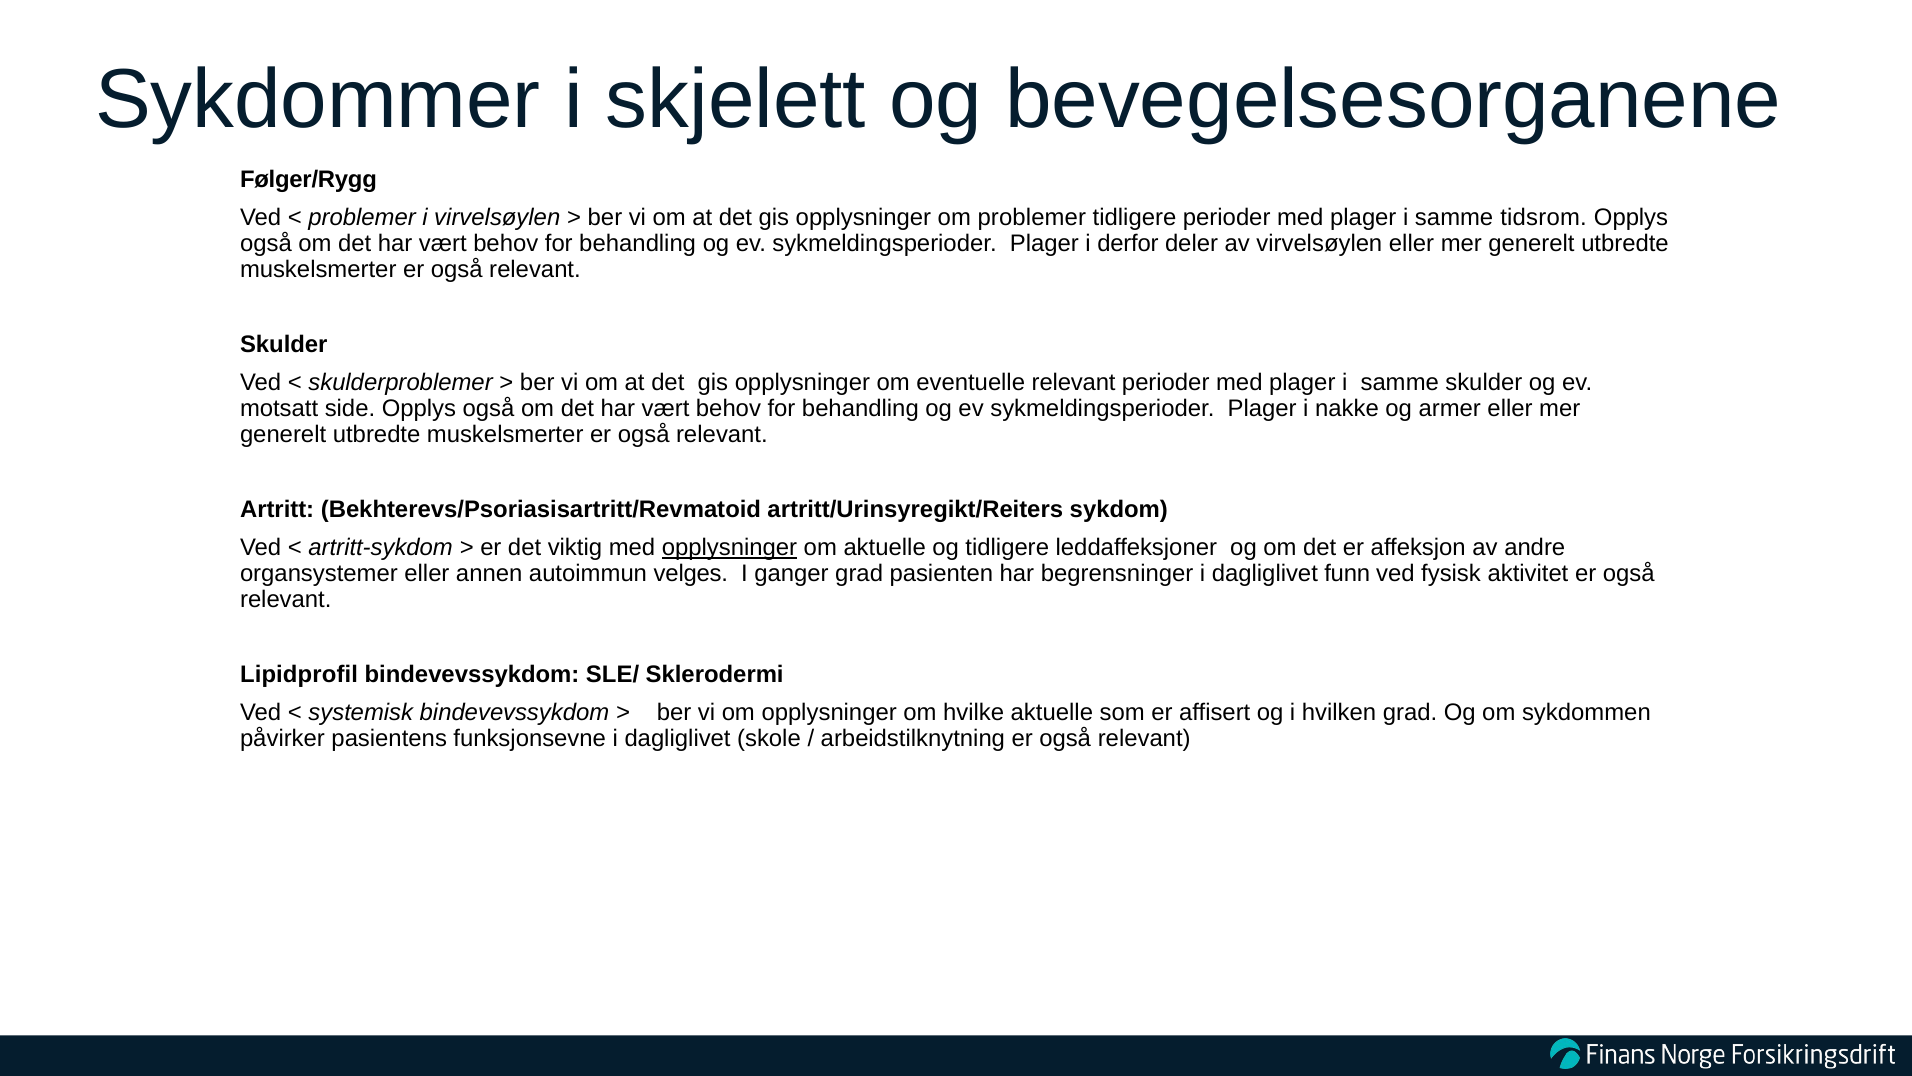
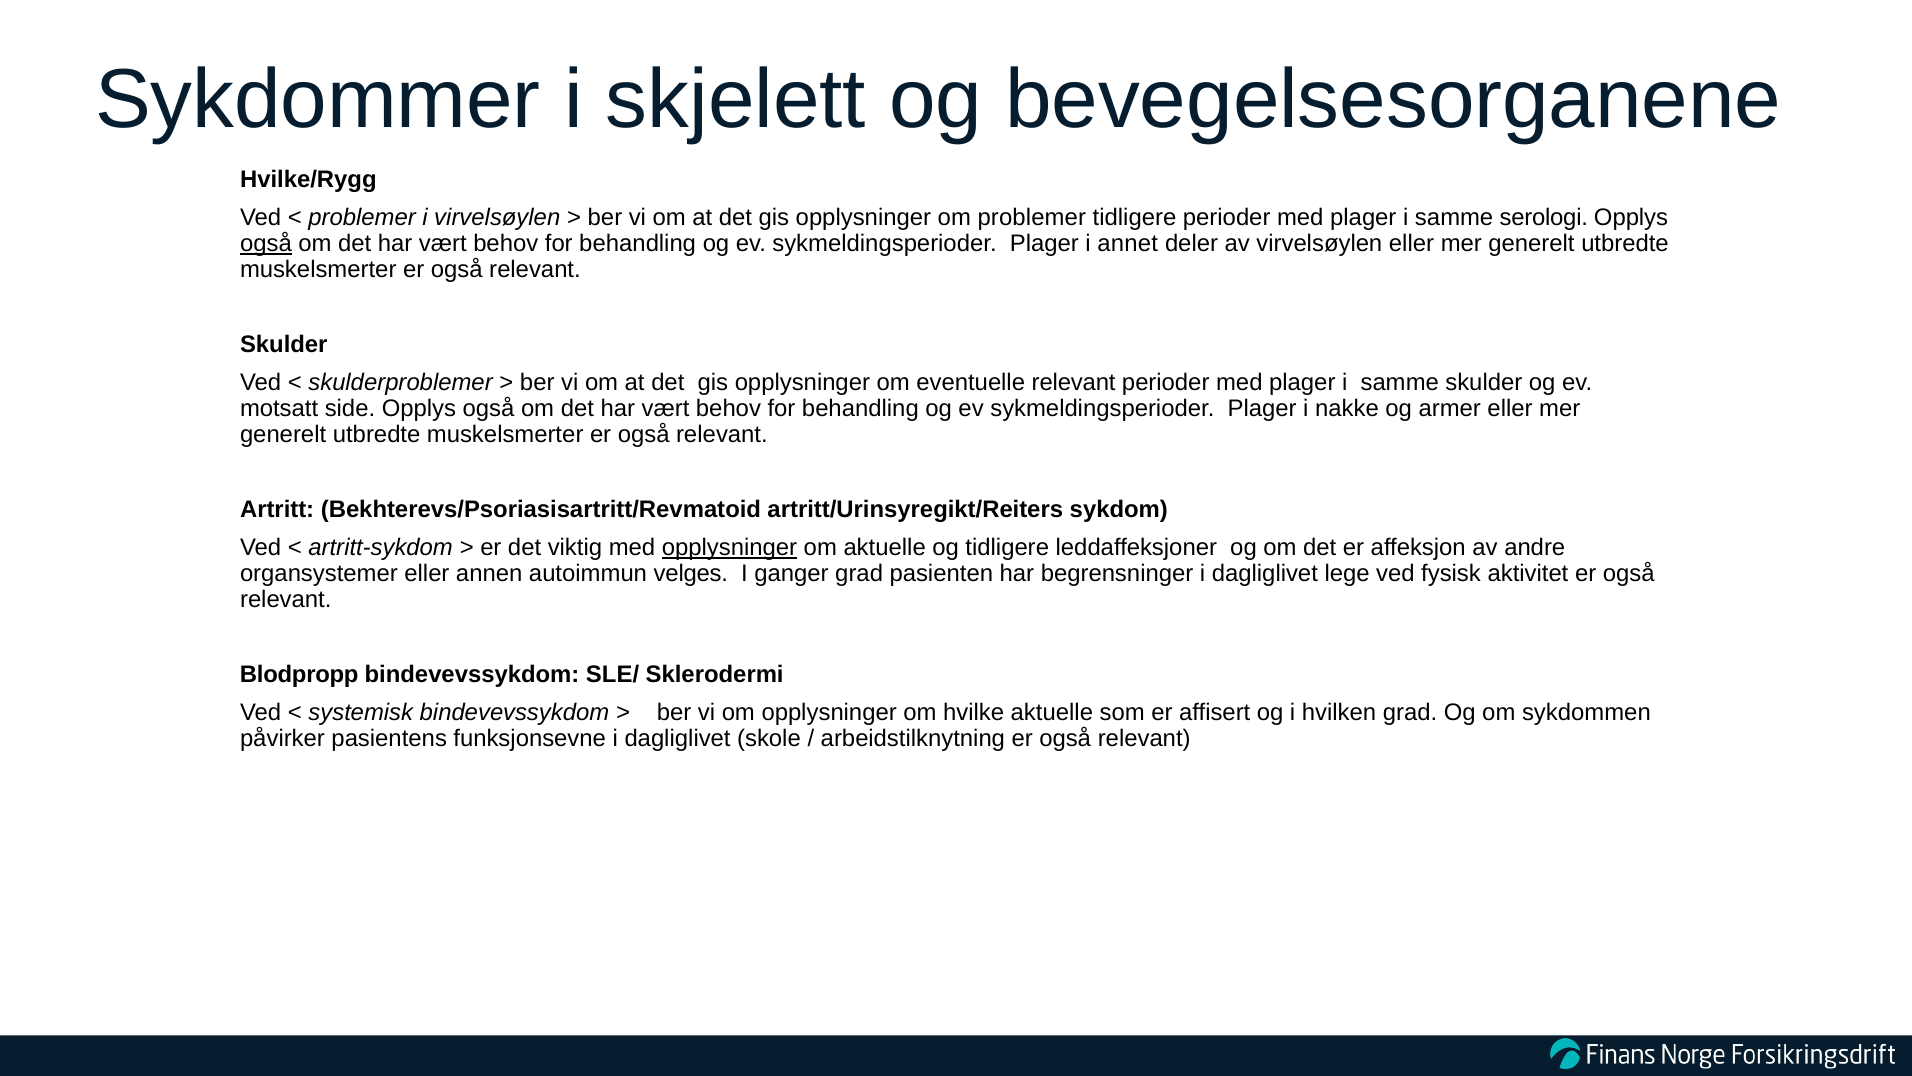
Følger/Rygg: Følger/Rygg -> Hvilke/Rygg (308, 180)
tidsrom: tidsrom -> serologi (1544, 218)
også underline: none -> present (266, 244)
derfor: derfor -> annet (1128, 244)
funn: funn -> lege (1347, 573)
Lipidprofil: Lipidprofil -> Blodpropp (299, 675)
